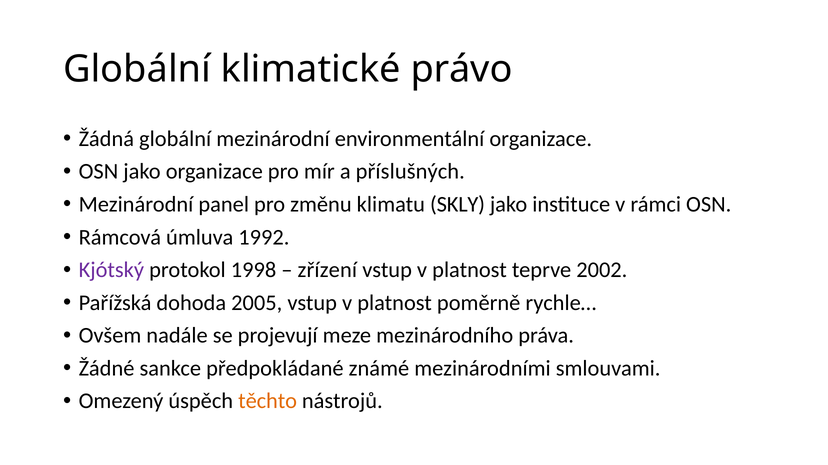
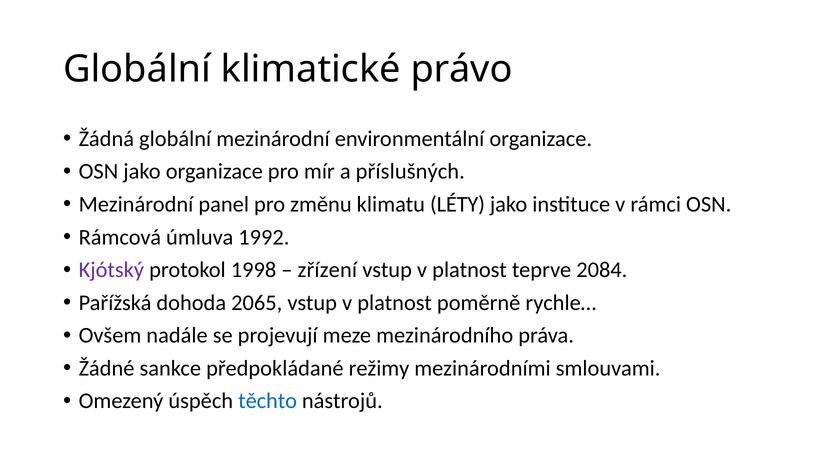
SKLY: SKLY -> LÉTY (458, 205)
2002: 2002 -> 2084 (602, 270)
2005: 2005 -> 2065 (257, 303)
známé: známé -> režimy (379, 369)
těchto colour: orange -> blue (268, 402)
